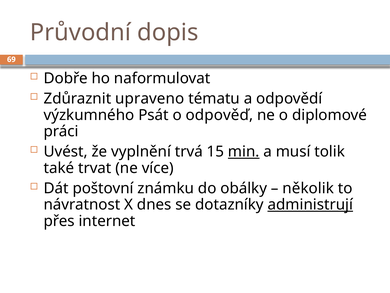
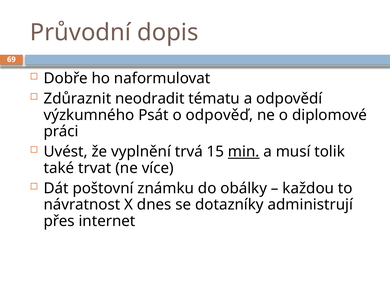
upraveno: upraveno -> neodradit (150, 98)
několik: několik -> každou (308, 188)
administrují underline: present -> none (310, 204)
